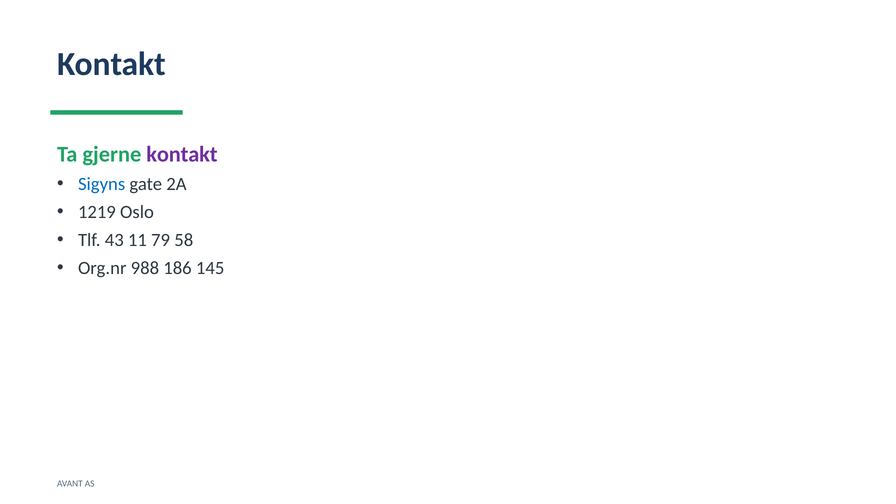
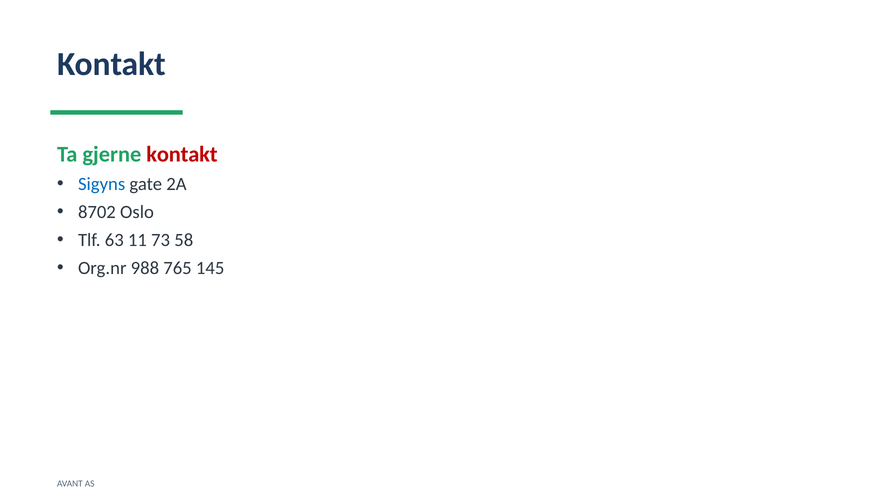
kontakt colour: purple -> red (182, 154)
1219: 1219 -> 8702 (97, 212)
43: 43 -> 63 (114, 240)
79: 79 -> 73 (161, 240)
186: 186 -> 765 (178, 268)
